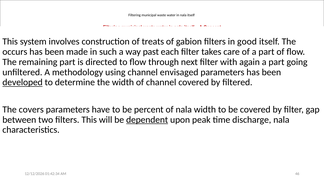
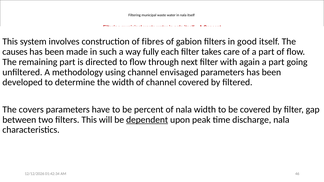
treats: treats -> fibres (153, 42)
occurs: occurs -> causes (15, 52)
past: past -> fully (151, 52)
developed underline: present -> none (23, 82)
